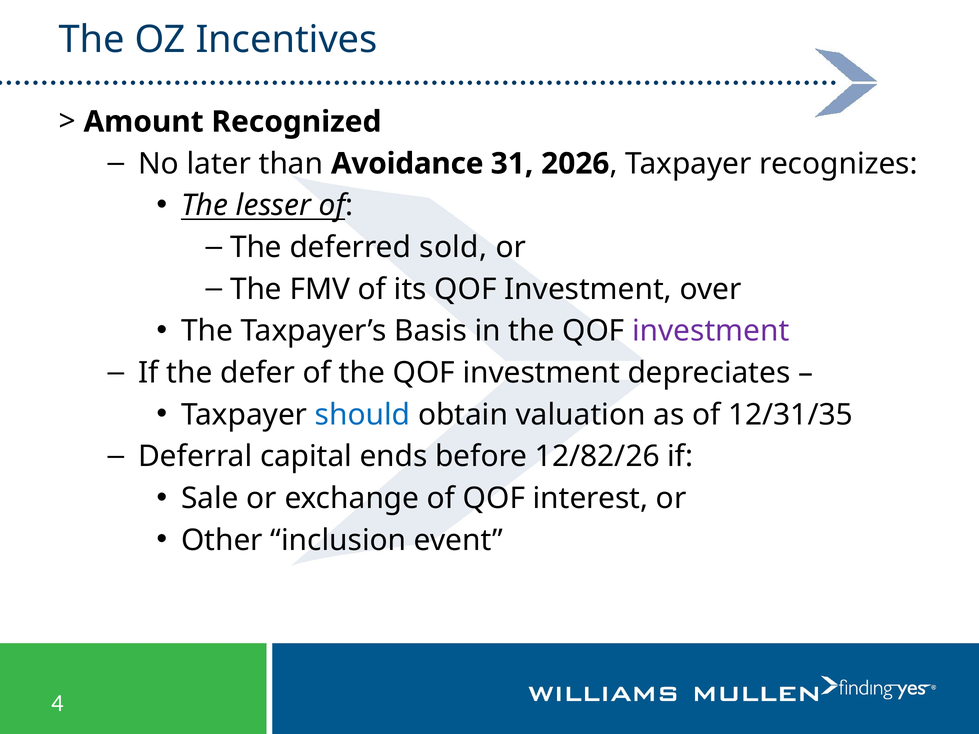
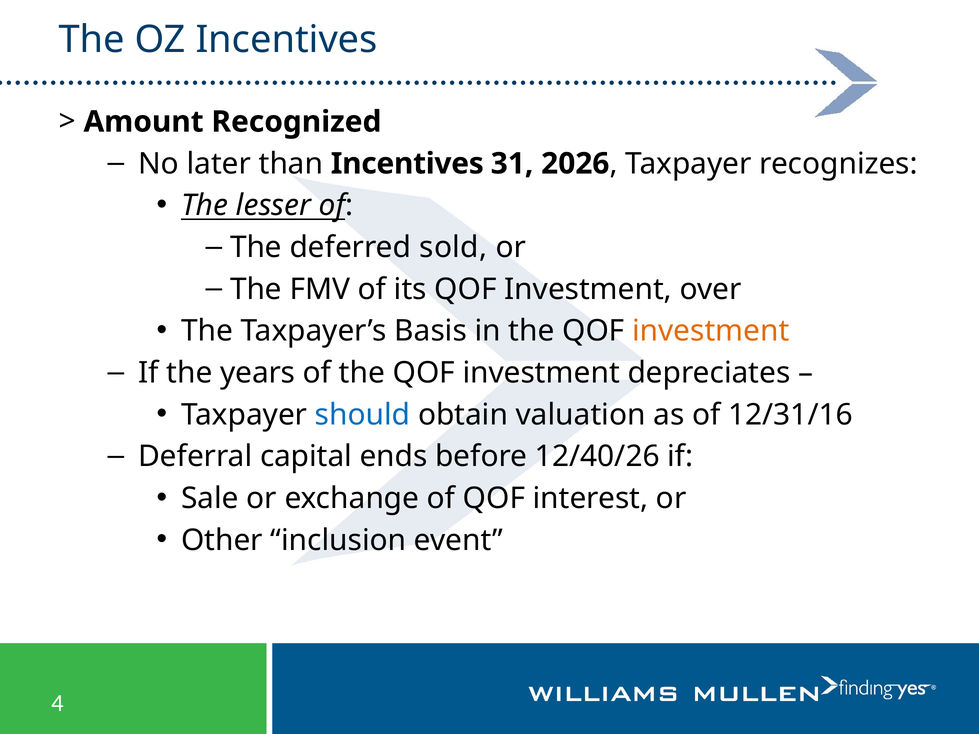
than Avoidance: Avoidance -> Incentives (407, 164)
investment colour: purple -> orange (711, 331)
defer: defer -> years (258, 373)
12/31/35: 12/31/35 -> 12/31/16 (790, 415)
12/82/26: 12/82/26 -> 12/40/26 (597, 457)
